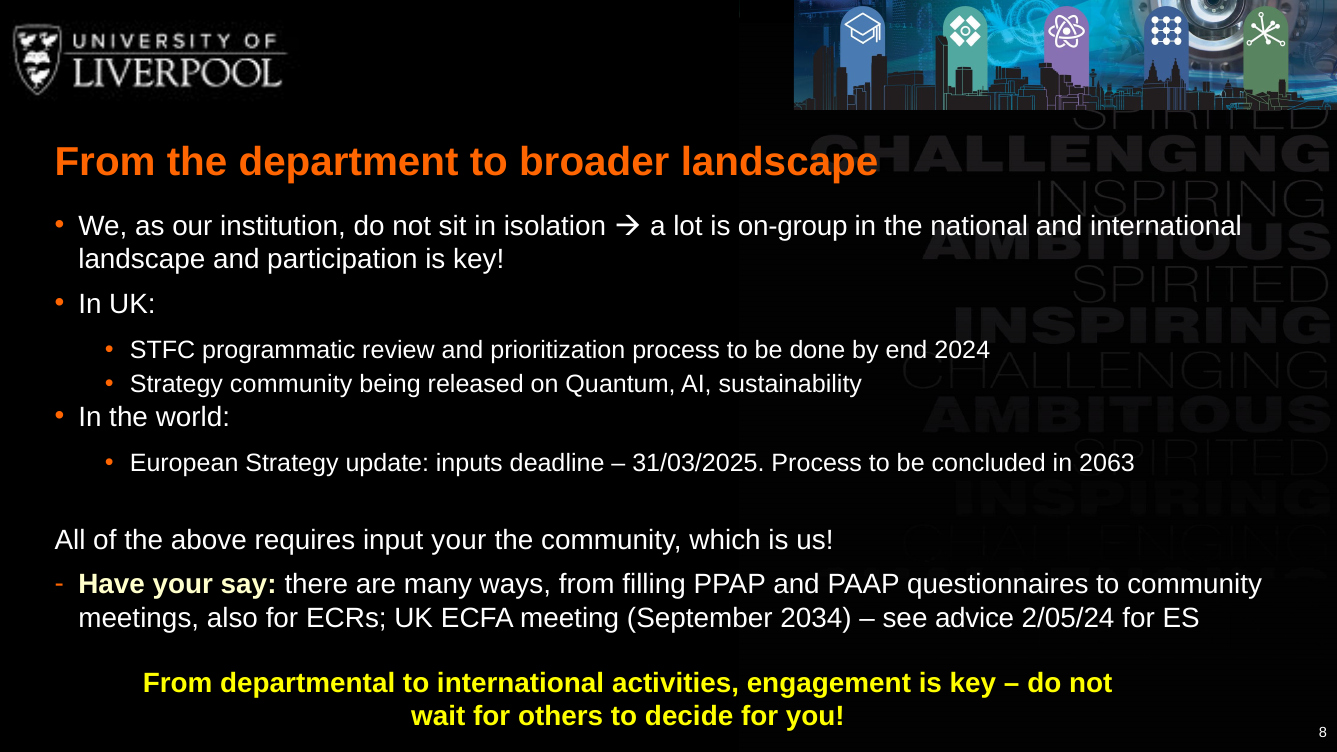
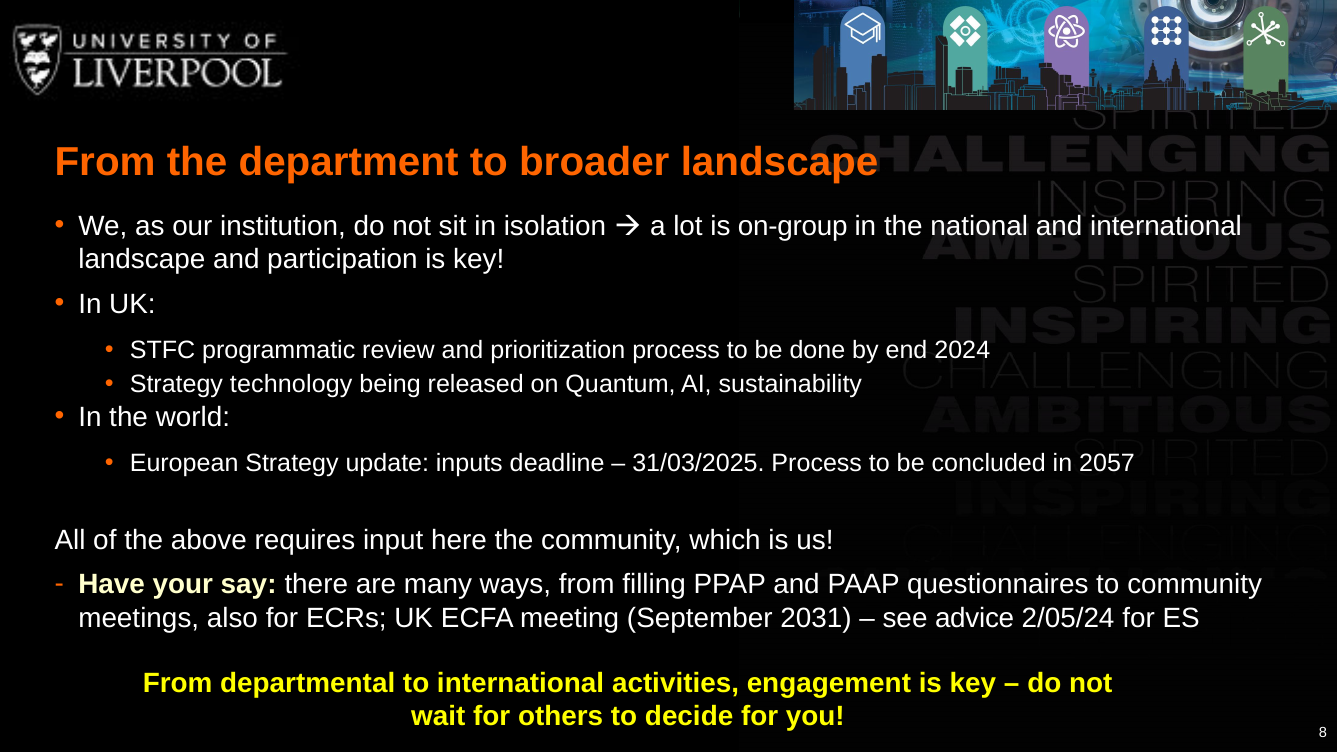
Strategy community: community -> technology (291, 384)
2063: 2063 -> 2057 (1107, 463)
input your: your -> here (459, 540)
2034: 2034 -> 2031 (816, 618)
